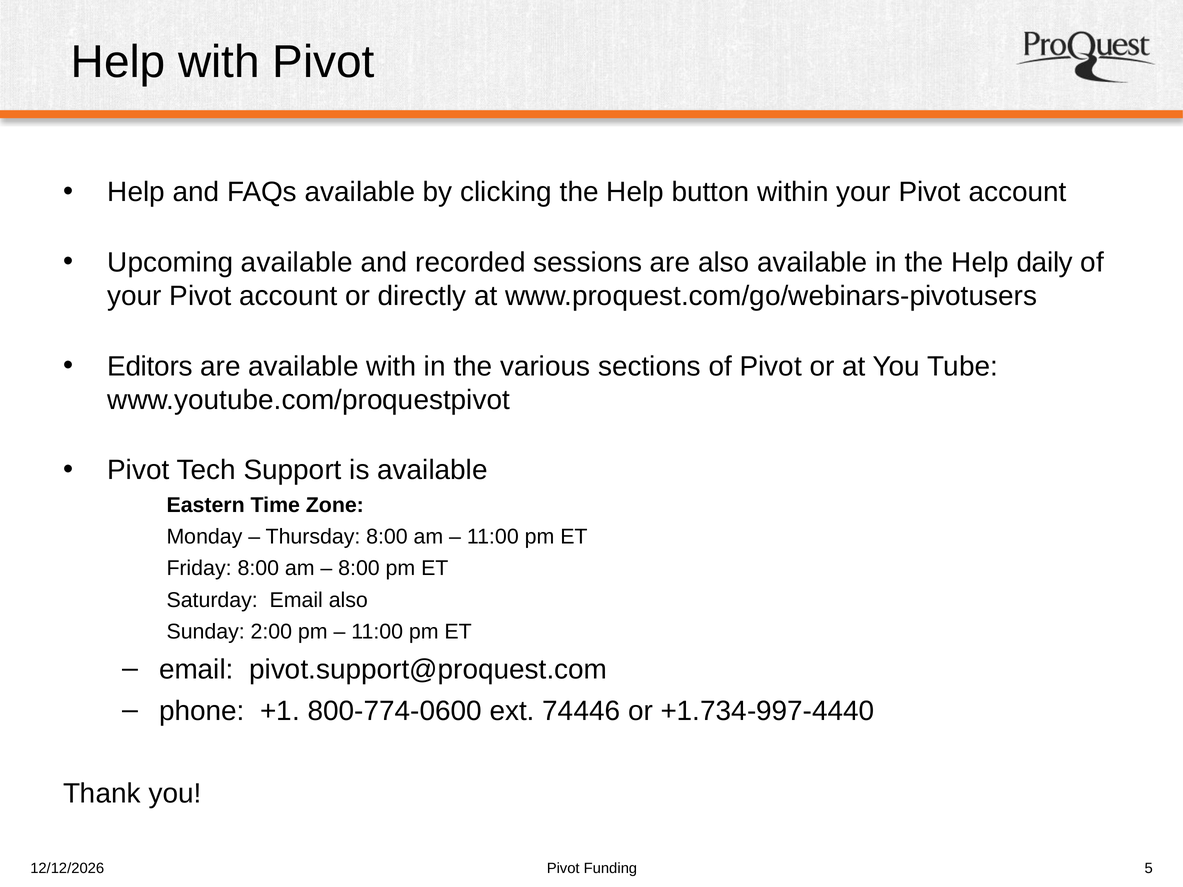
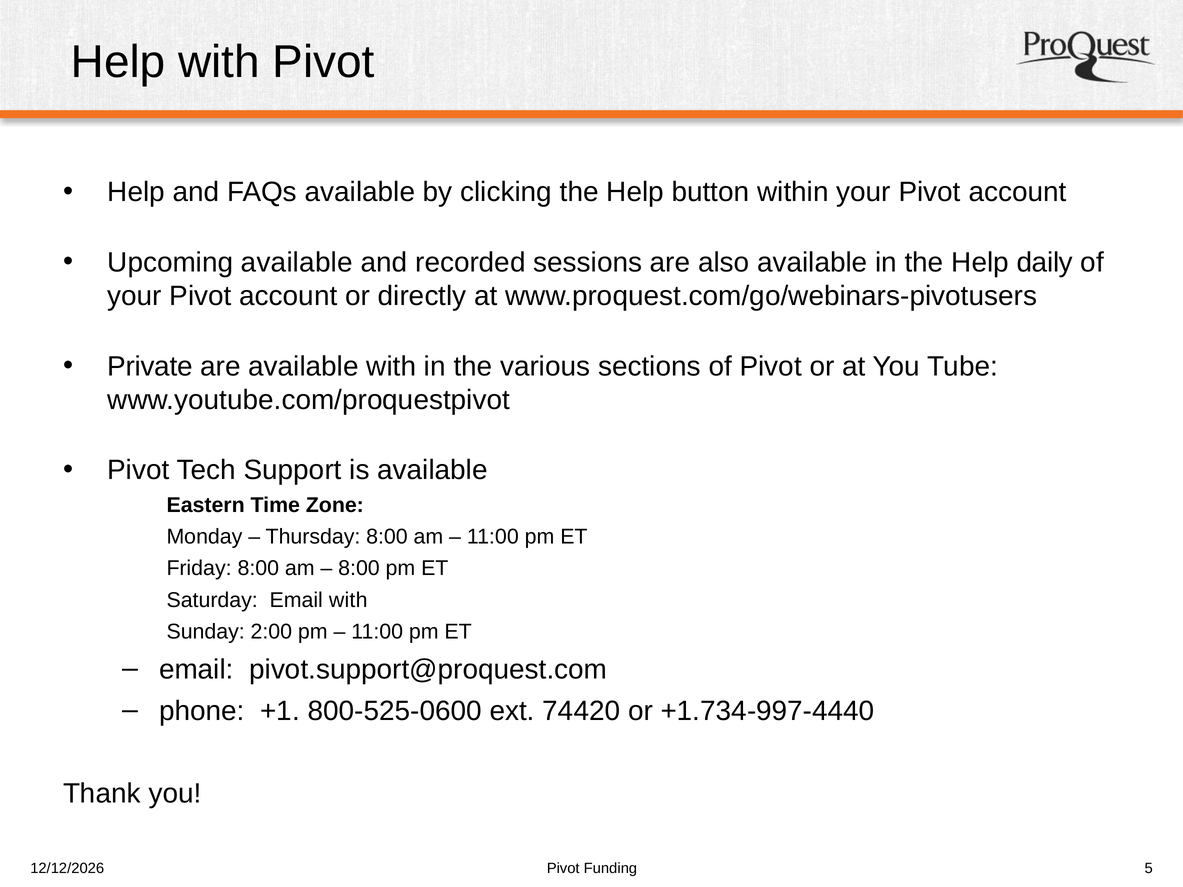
Editors: Editors -> Private (150, 366)
Email also: also -> with (348, 600)
800-774-0600: 800-774-0600 -> 800-525-0600 (395, 711)
74446: 74446 -> 74420 (581, 711)
